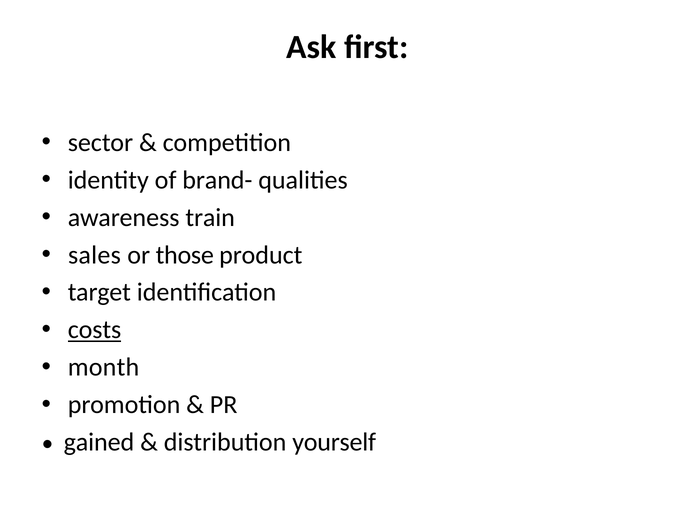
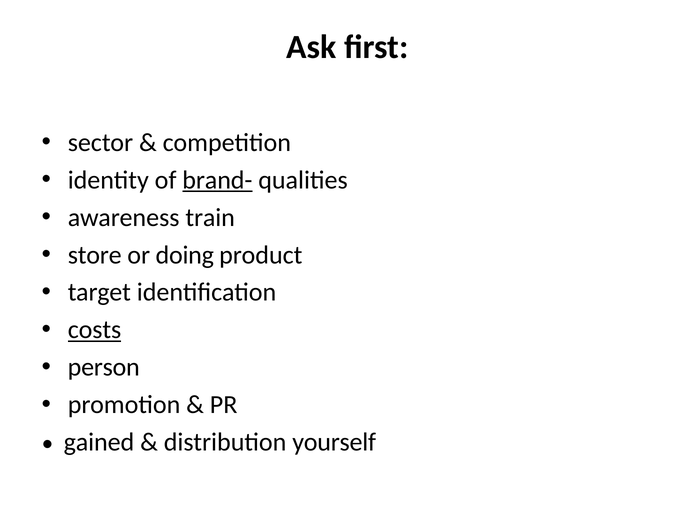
brand- underline: none -> present (217, 180)
sales: sales -> store (95, 255)
those: those -> doing (185, 255)
month: month -> person (104, 367)
